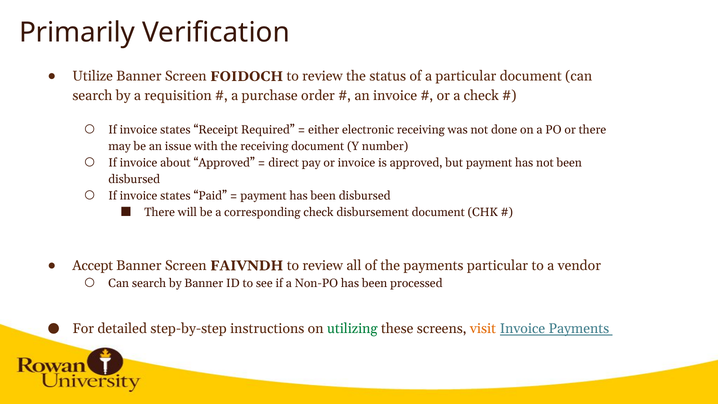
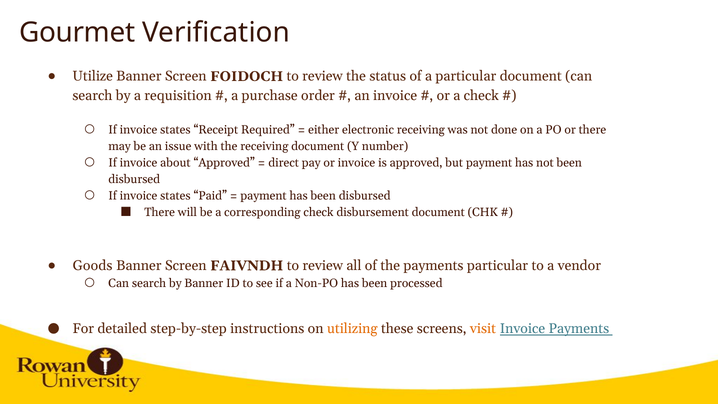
Primarily: Primarily -> Gourmet (77, 32)
Accept: Accept -> Goods (93, 266)
utilizing colour: green -> orange (352, 329)
